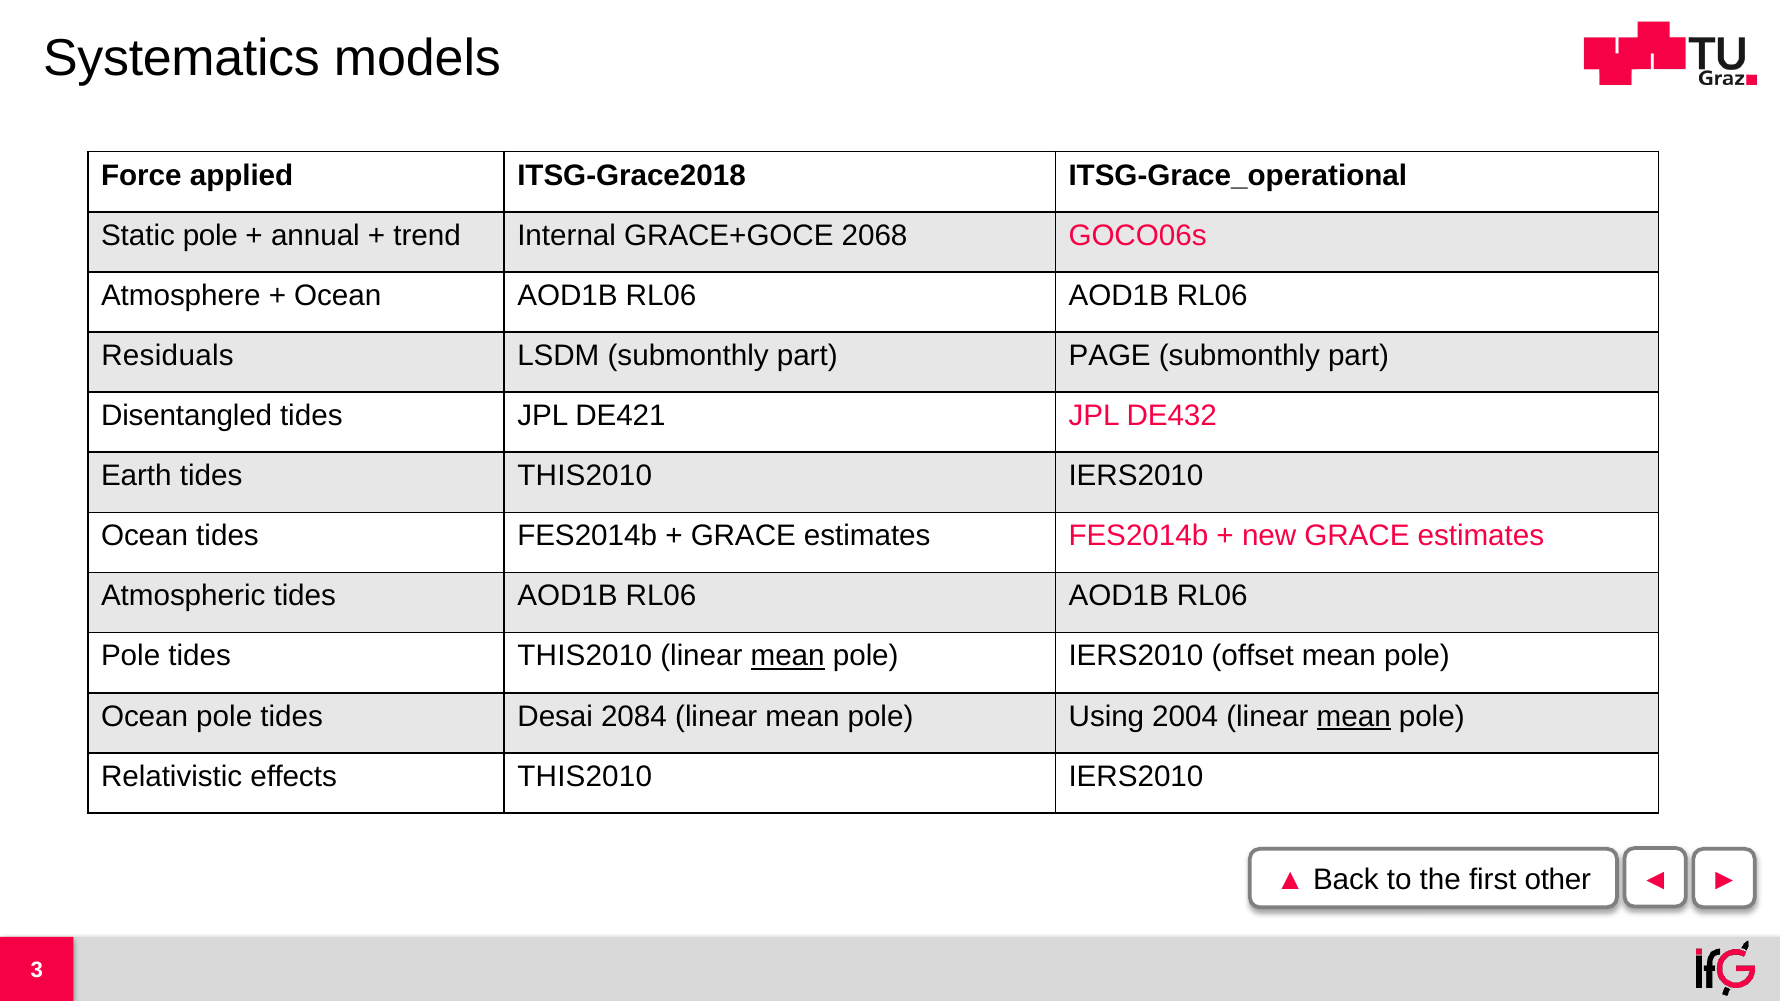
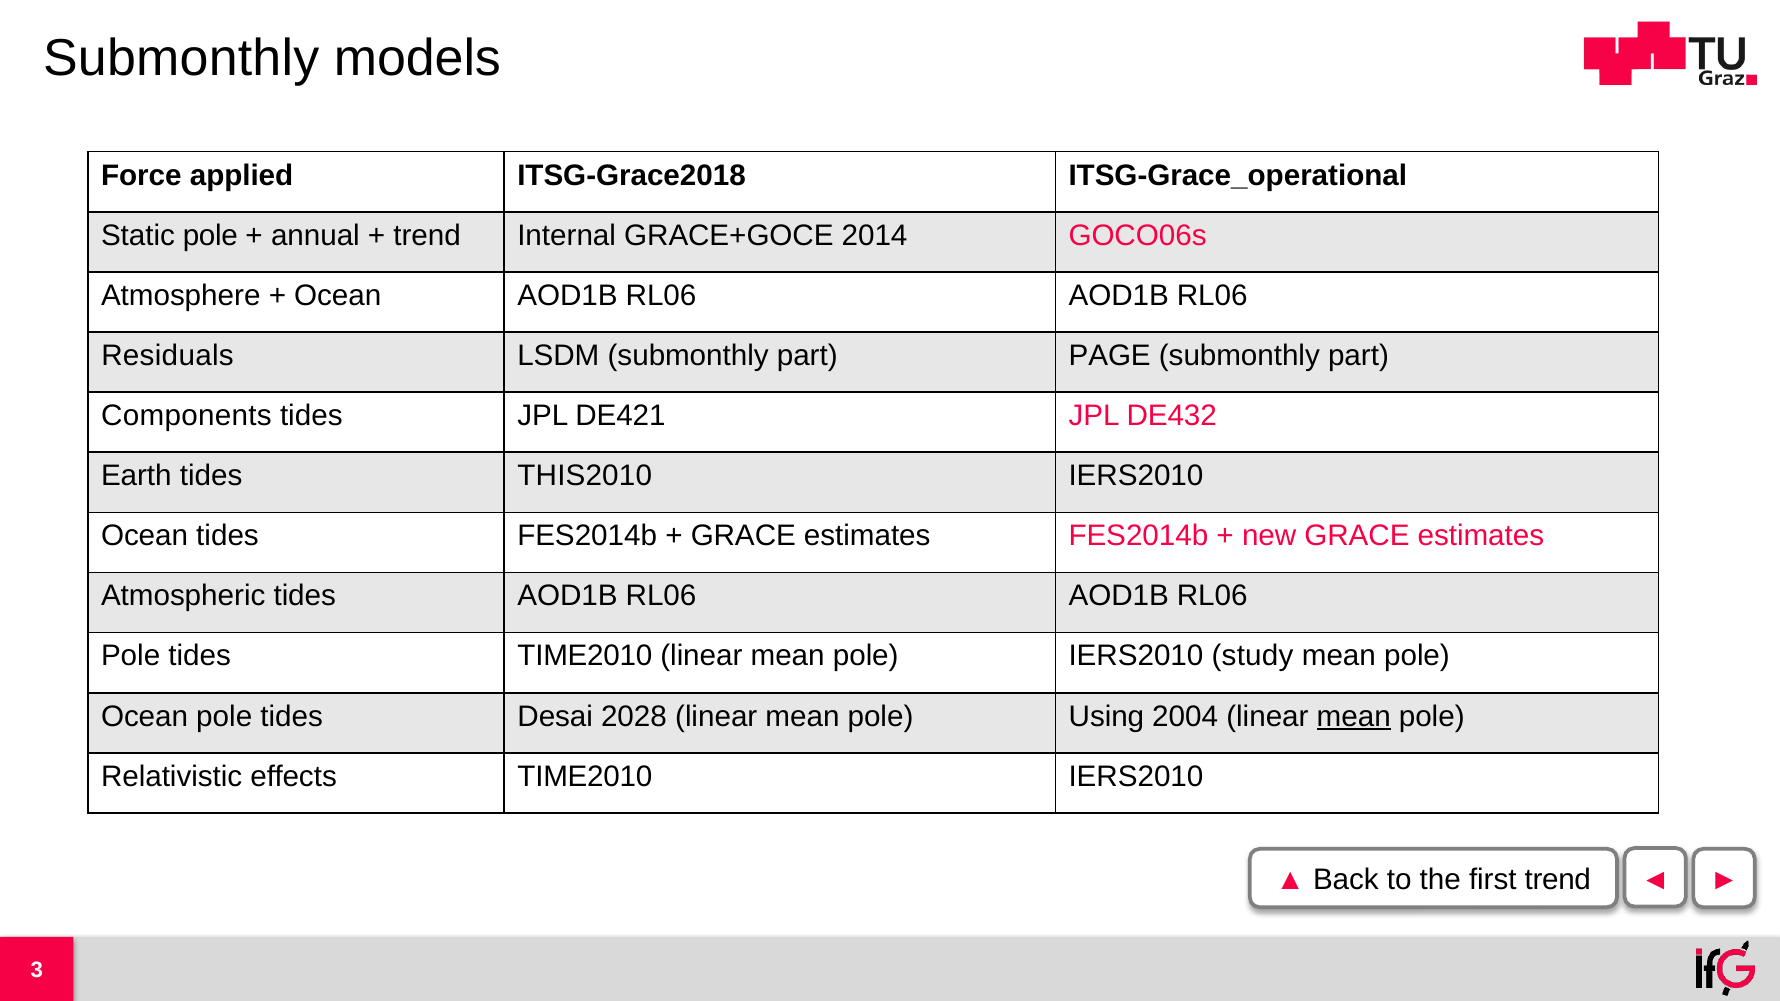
Systematics: Systematics -> Submonthly (181, 58)
2068: 2068 -> 2014 (875, 235)
Disentangled: Disentangled -> Components (186, 416)
Pole tides THIS2010: THIS2010 -> TIME2010 (585, 656)
mean underline: present -> none (788, 656)
offset: offset -> study (1253, 656)
2084: 2084 -> 2028 (634, 716)
effects THIS2010: THIS2010 -> TIME2010 (585, 777)
first other: other -> trend (1558, 880)
